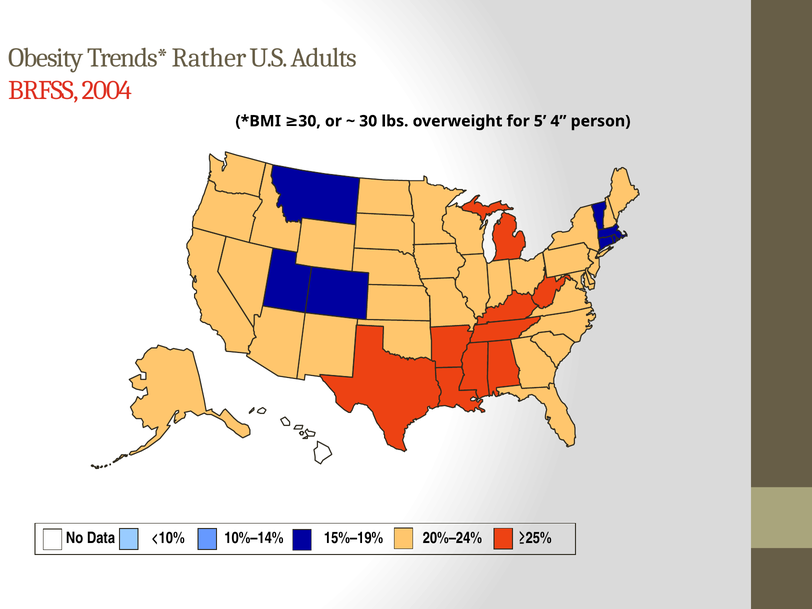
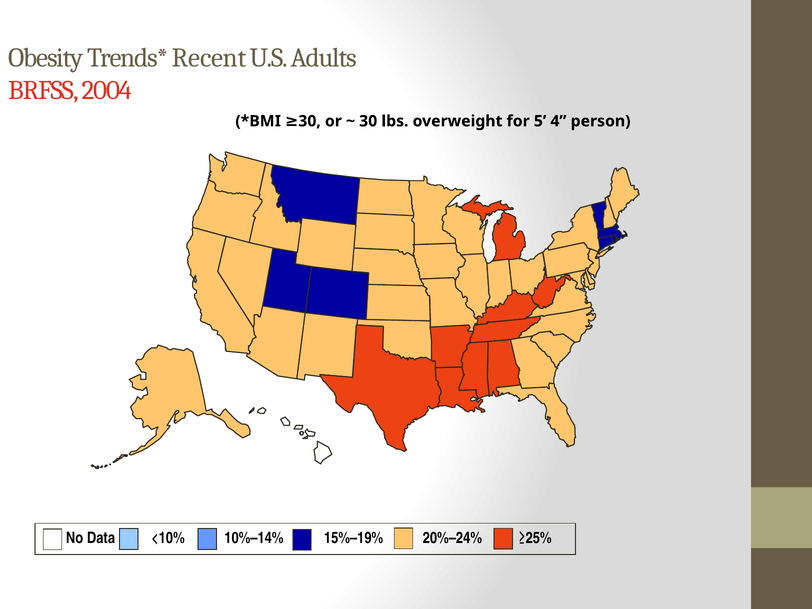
Rather: Rather -> Recent (209, 58)
